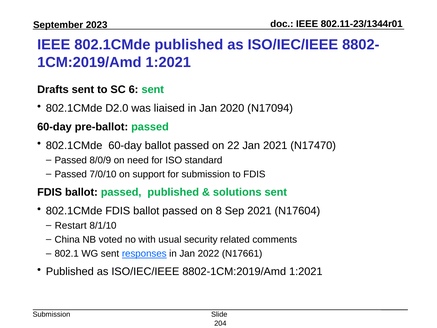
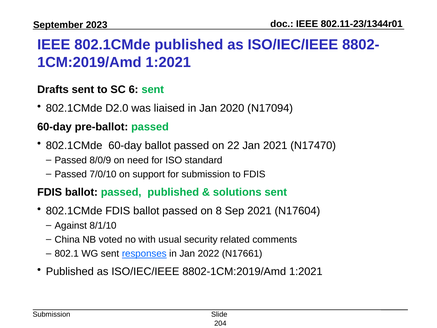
Restart: Restart -> Against (71, 225)
